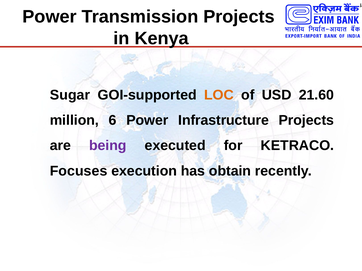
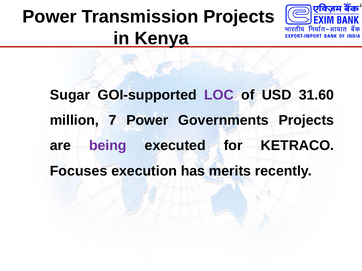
LOC colour: orange -> purple (219, 95)
21.60: 21.60 -> 31.60 (316, 95)
6: 6 -> 7 (113, 120)
Infrastructure: Infrastructure -> Governments (224, 120)
obtain: obtain -> merits (230, 171)
